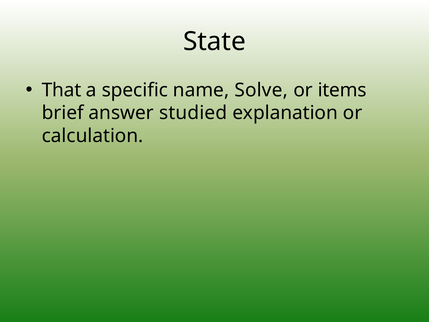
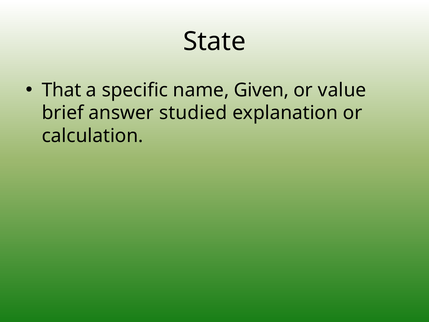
Solve: Solve -> Given (261, 90)
items: items -> value (342, 90)
